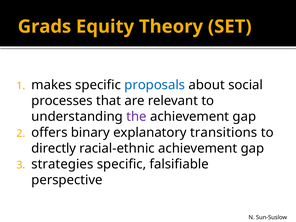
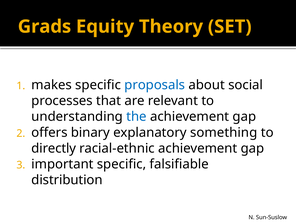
the colour: purple -> blue (136, 117)
transitions: transitions -> something (224, 132)
strategies: strategies -> important (62, 164)
perspective: perspective -> distribution (67, 180)
